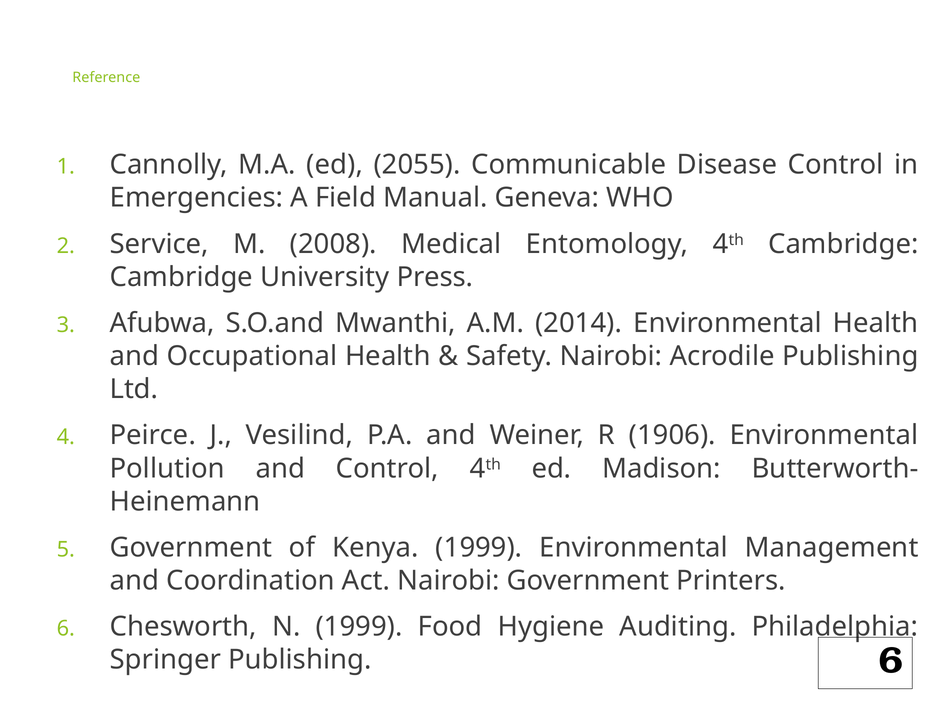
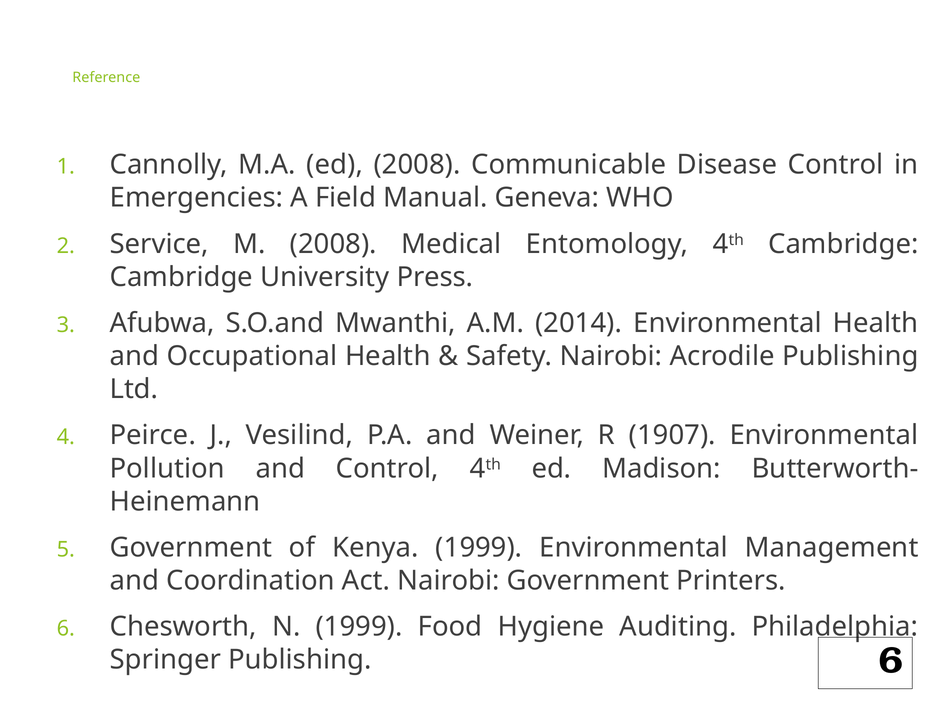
ed 2055: 2055 -> 2008 (417, 165)
1906: 1906 -> 1907 (672, 435)
